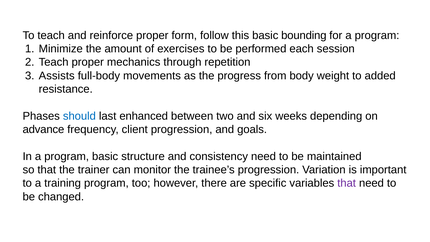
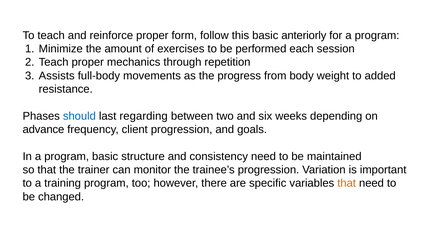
bounding: bounding -> anteriorly (304, 35)
enhanced: enhanced -> regarding (144, 116)
that colour: purple -> orange (347, 183)
